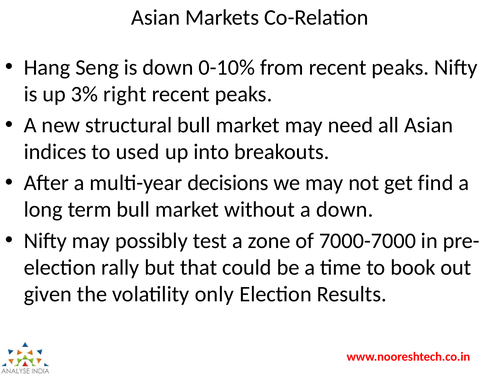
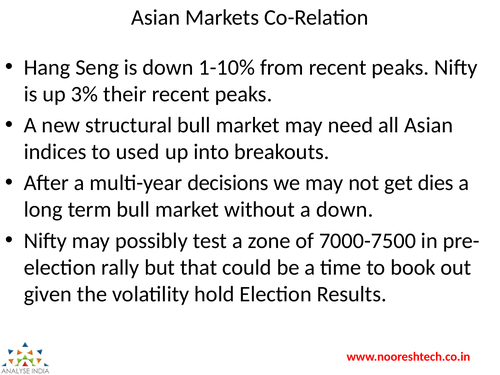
0-10%: 0-10% -> 1-10% (227, 67)
right: right -> their (125, 94)
find: find -> dies (436, 183)
7000-7000: 7000-7000 -> 7000-7500 (367, 241)
only: only -> hold (214, 294)
